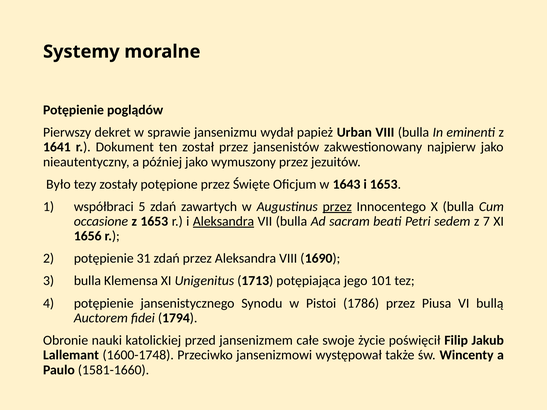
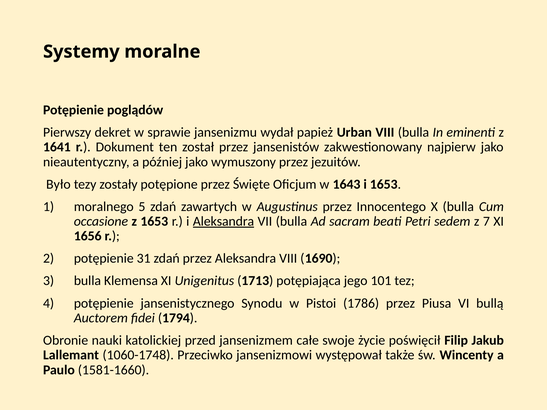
współbraci: współbraci -> moralnego (104, 207)
przez underline: present -> none (337, 207)
1600-1748: 1600-1748 -> 1060-1748 (138, 355)
